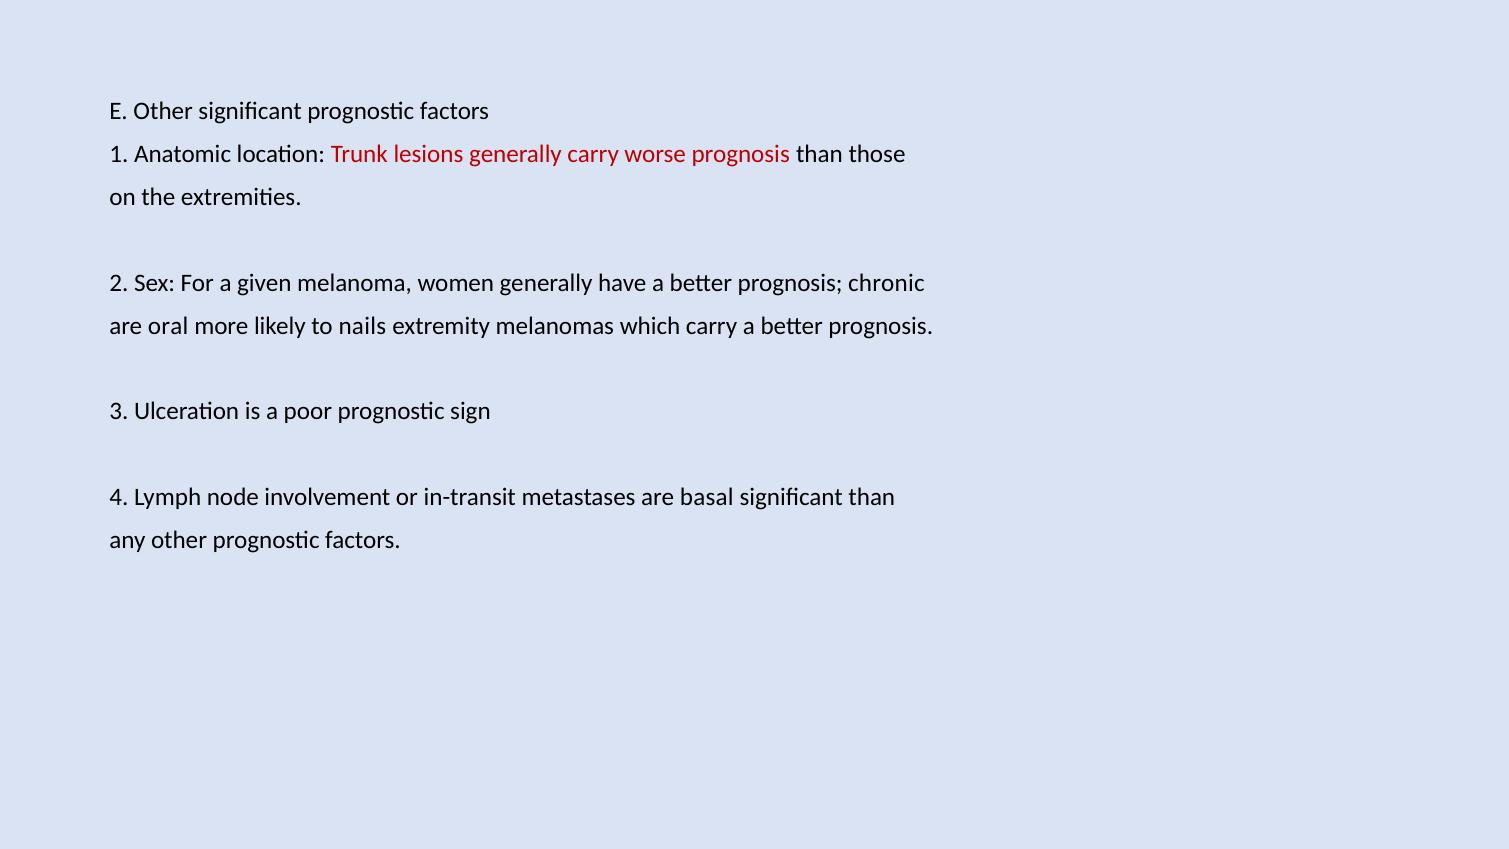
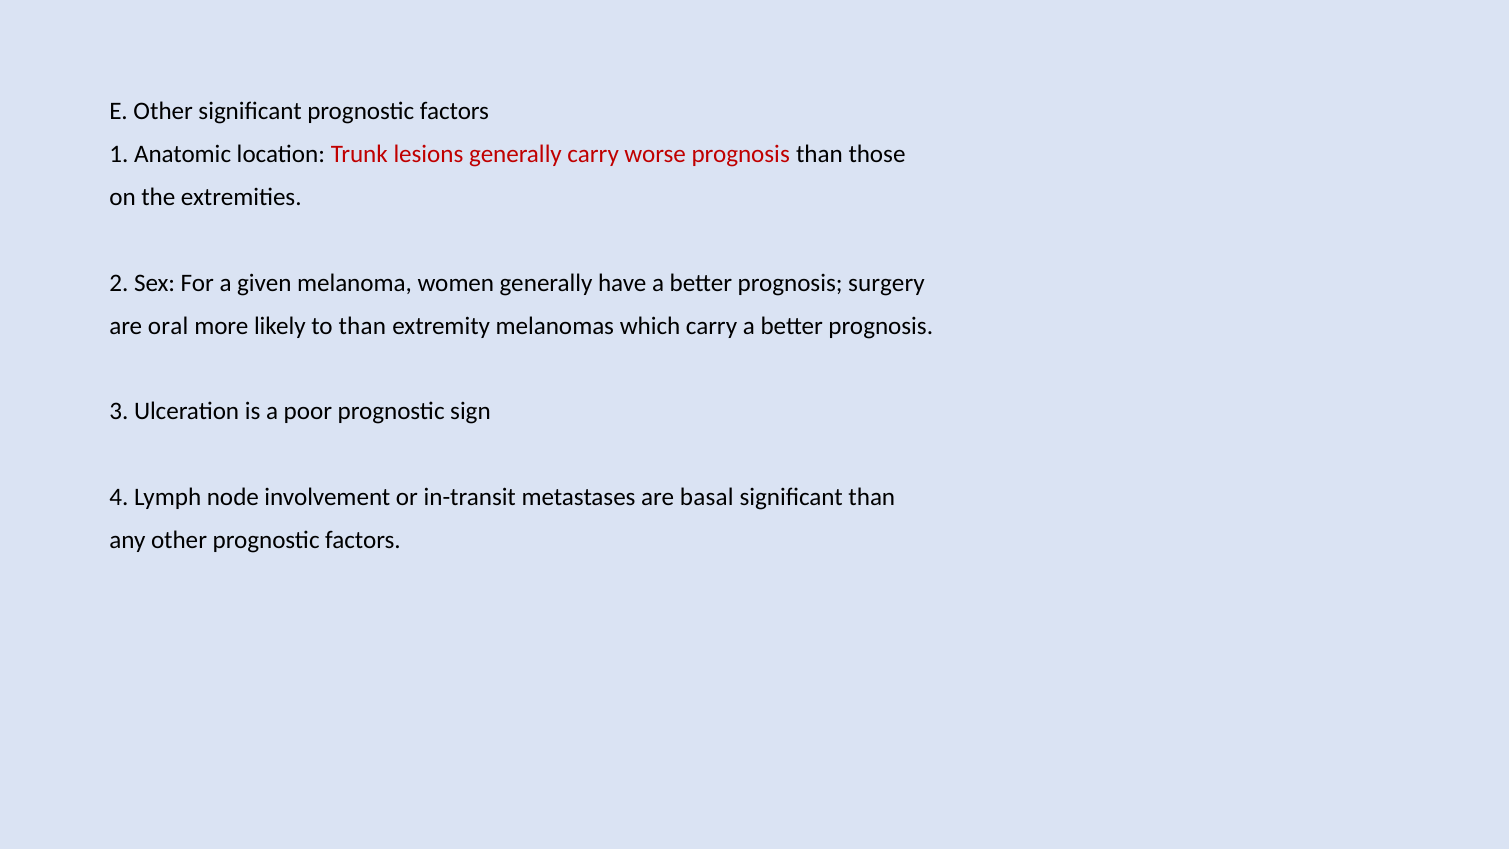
chronic: chronic -> surgery (886, 283)
to nails: nails -> than (362, 326)
